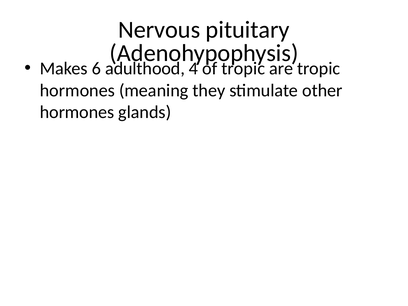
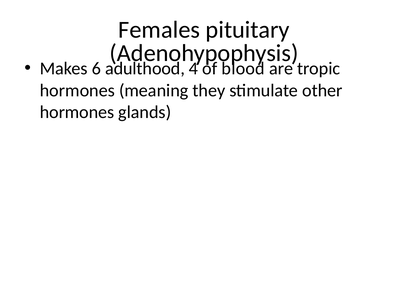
Nervous: Nervous -> Females (159, 30)
of tropic: tropic -> blood (243, 69)
